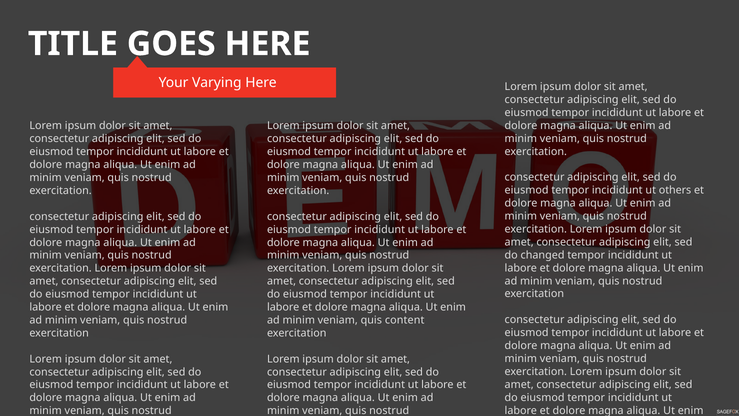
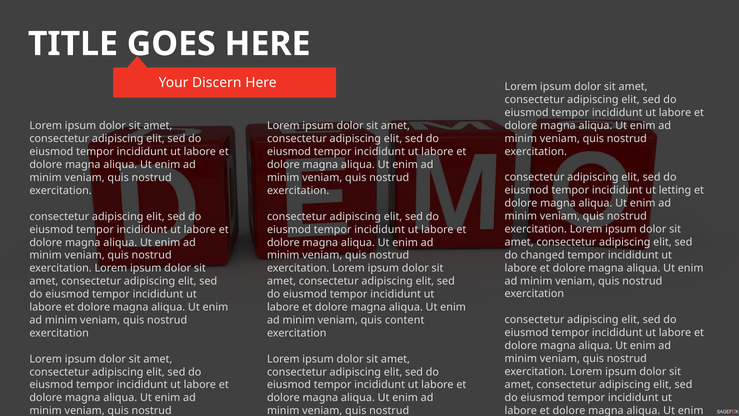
Varying: Varying -> Discern (217, 83)
others: others -> letting (675, 190)
